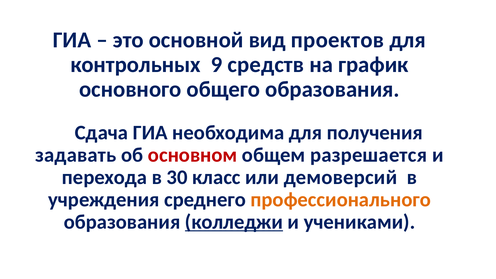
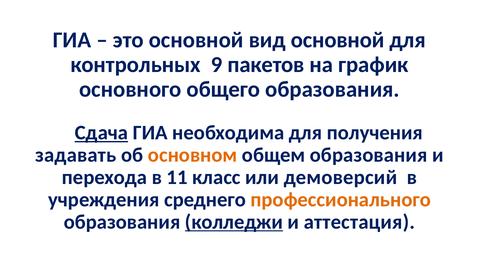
вид проектов: проектов -> основной (338, 40)
средств: средств -> пакетов (266, 65)
Сдача underline: none -> present (101, 133)
основном colour: red -> orange (193, 155)
общем разрешается: разрешается -> образования (369, 155)
30: 30 -> 11 (177, 177)
учениками: учениками -> аттестация (359, 222)
